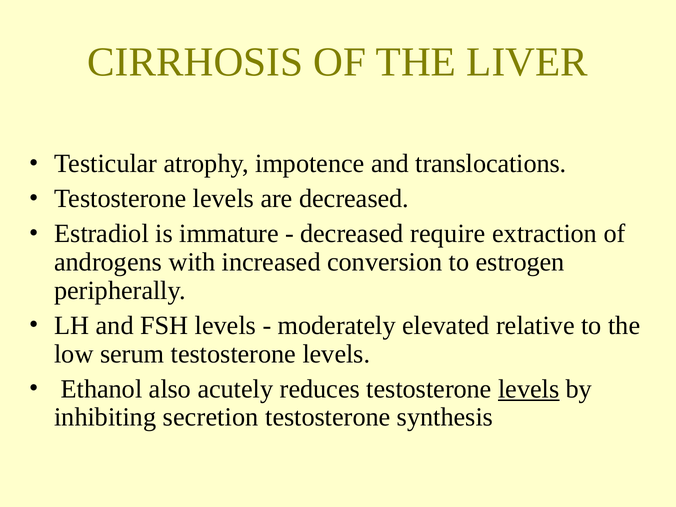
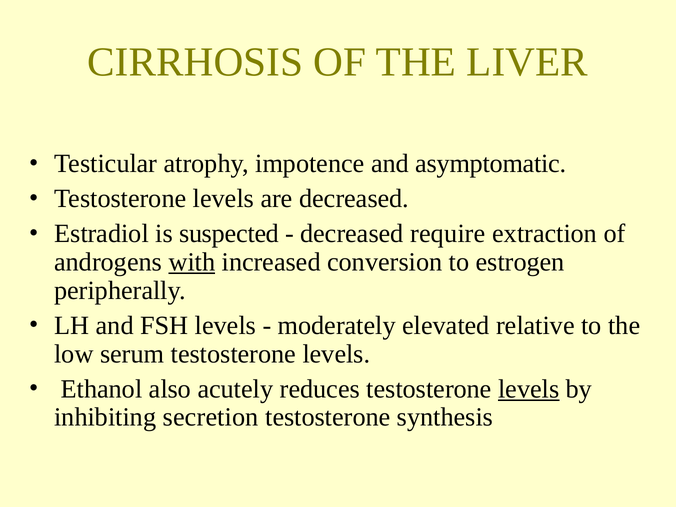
translocations: translocations -> asymptomatic (491, 164)
immature: immature -> suspected (229, 234)
with underline: none -> present (192, 262)
